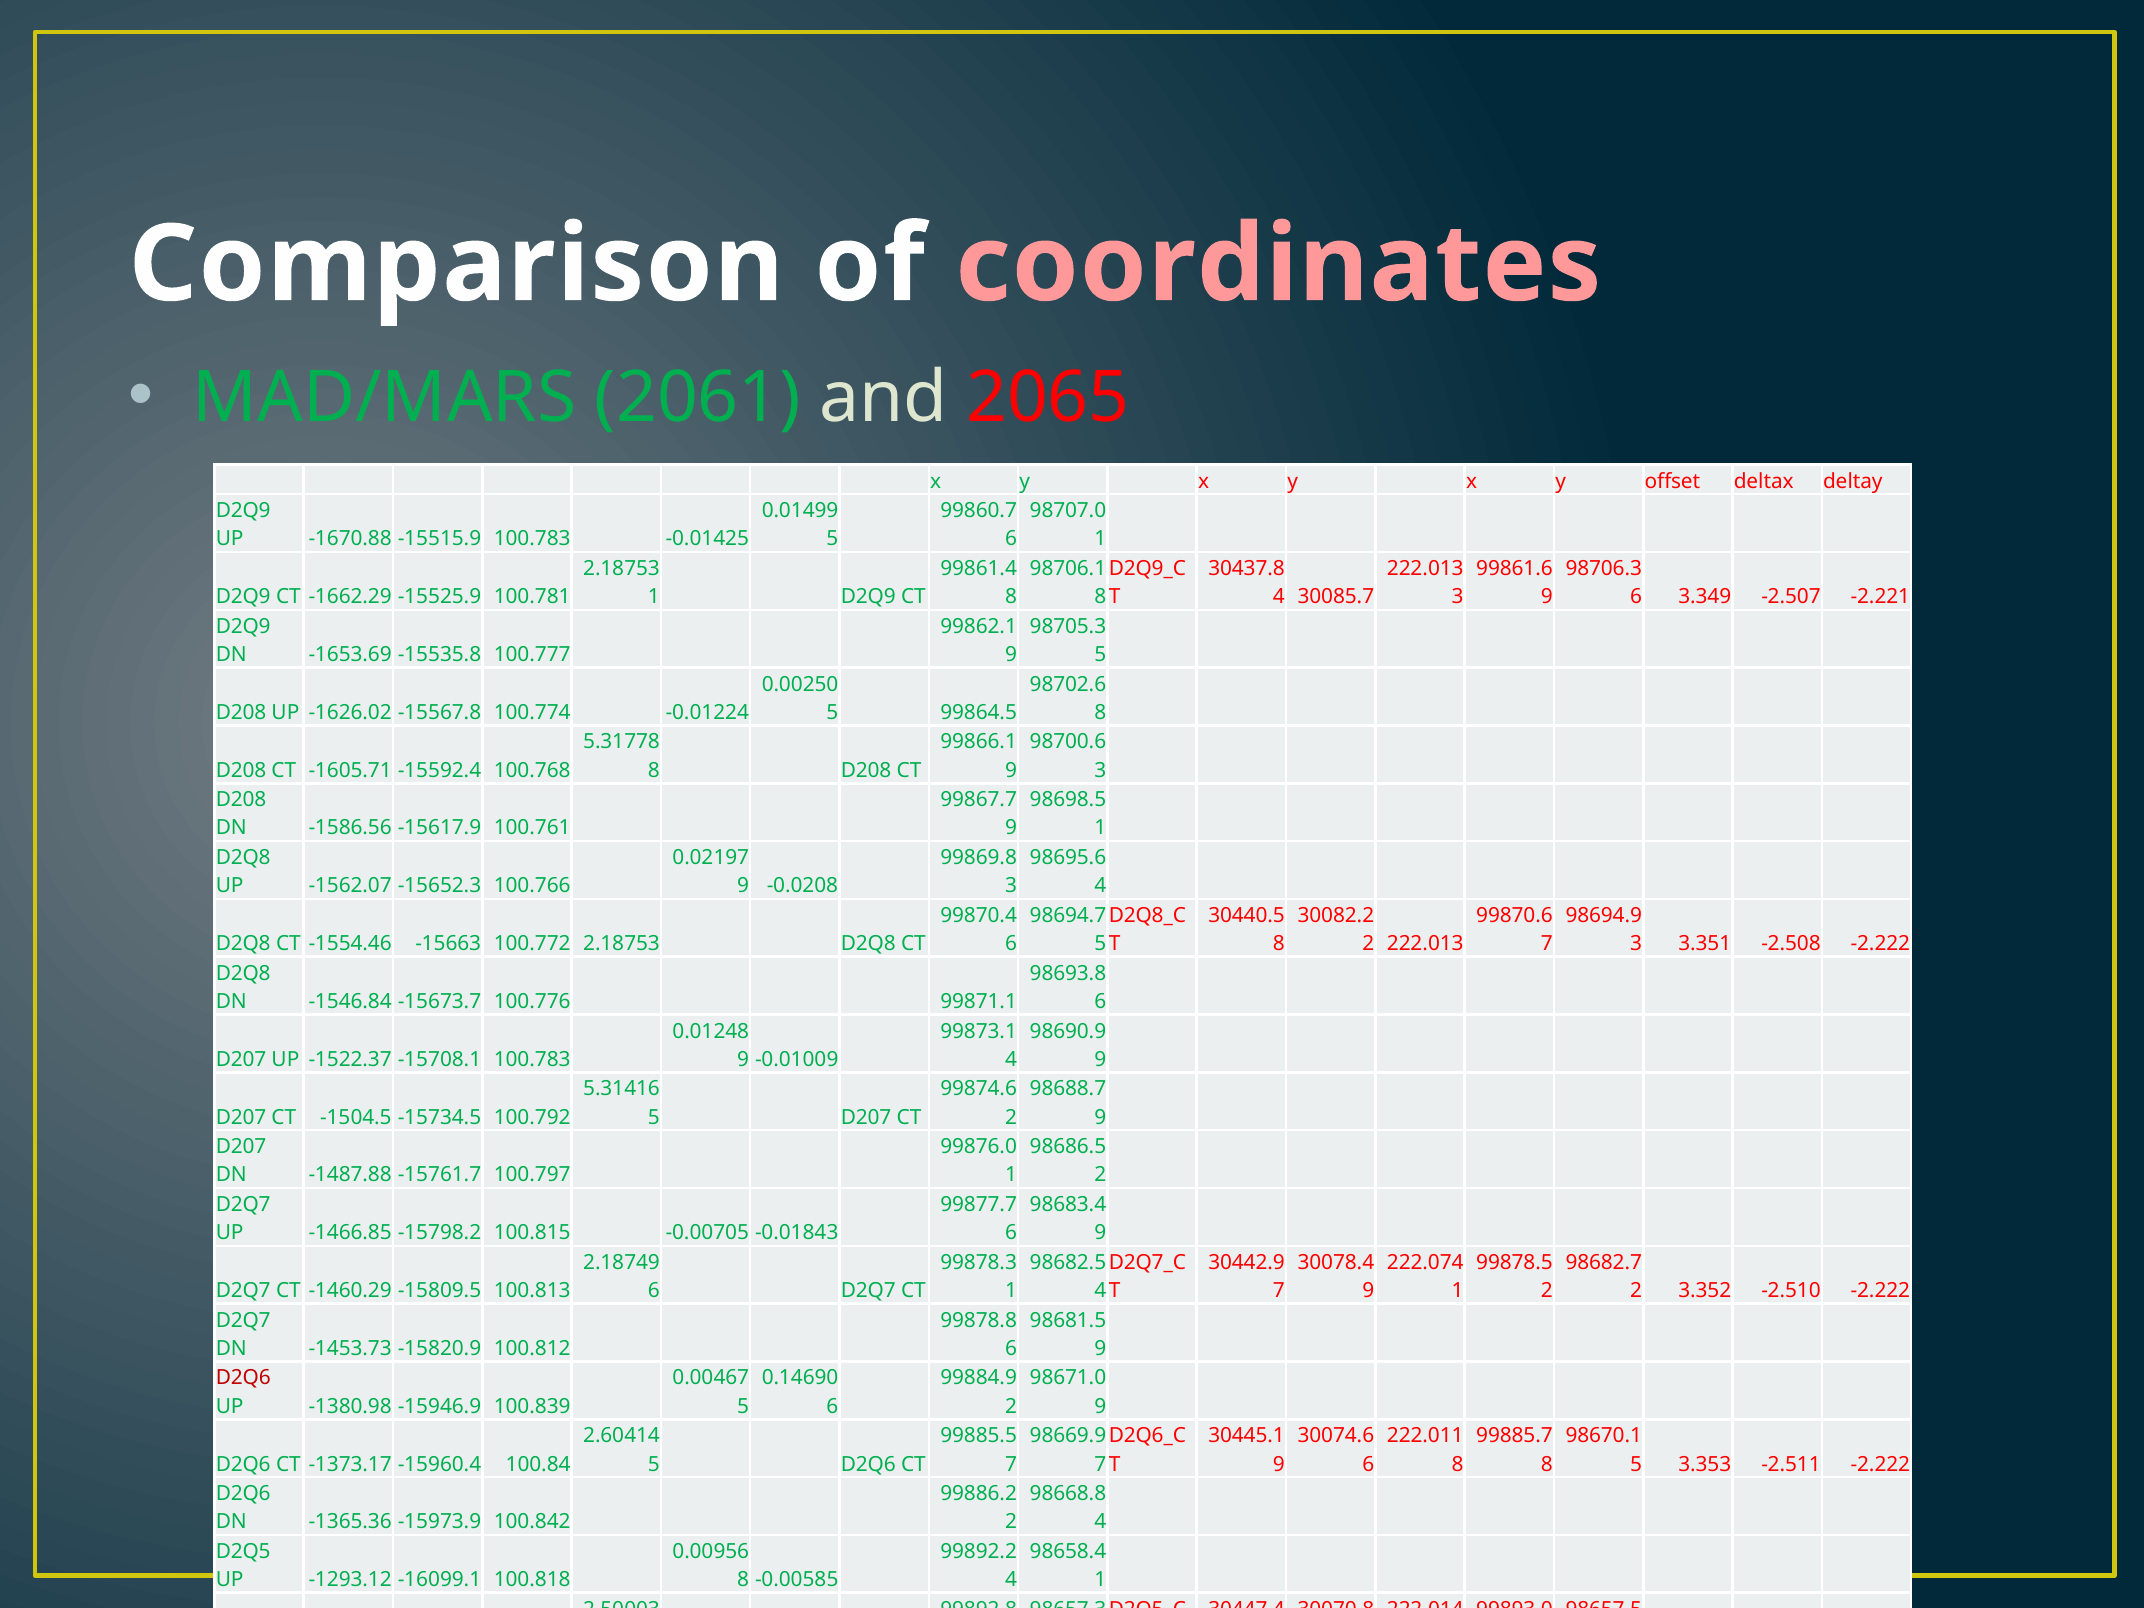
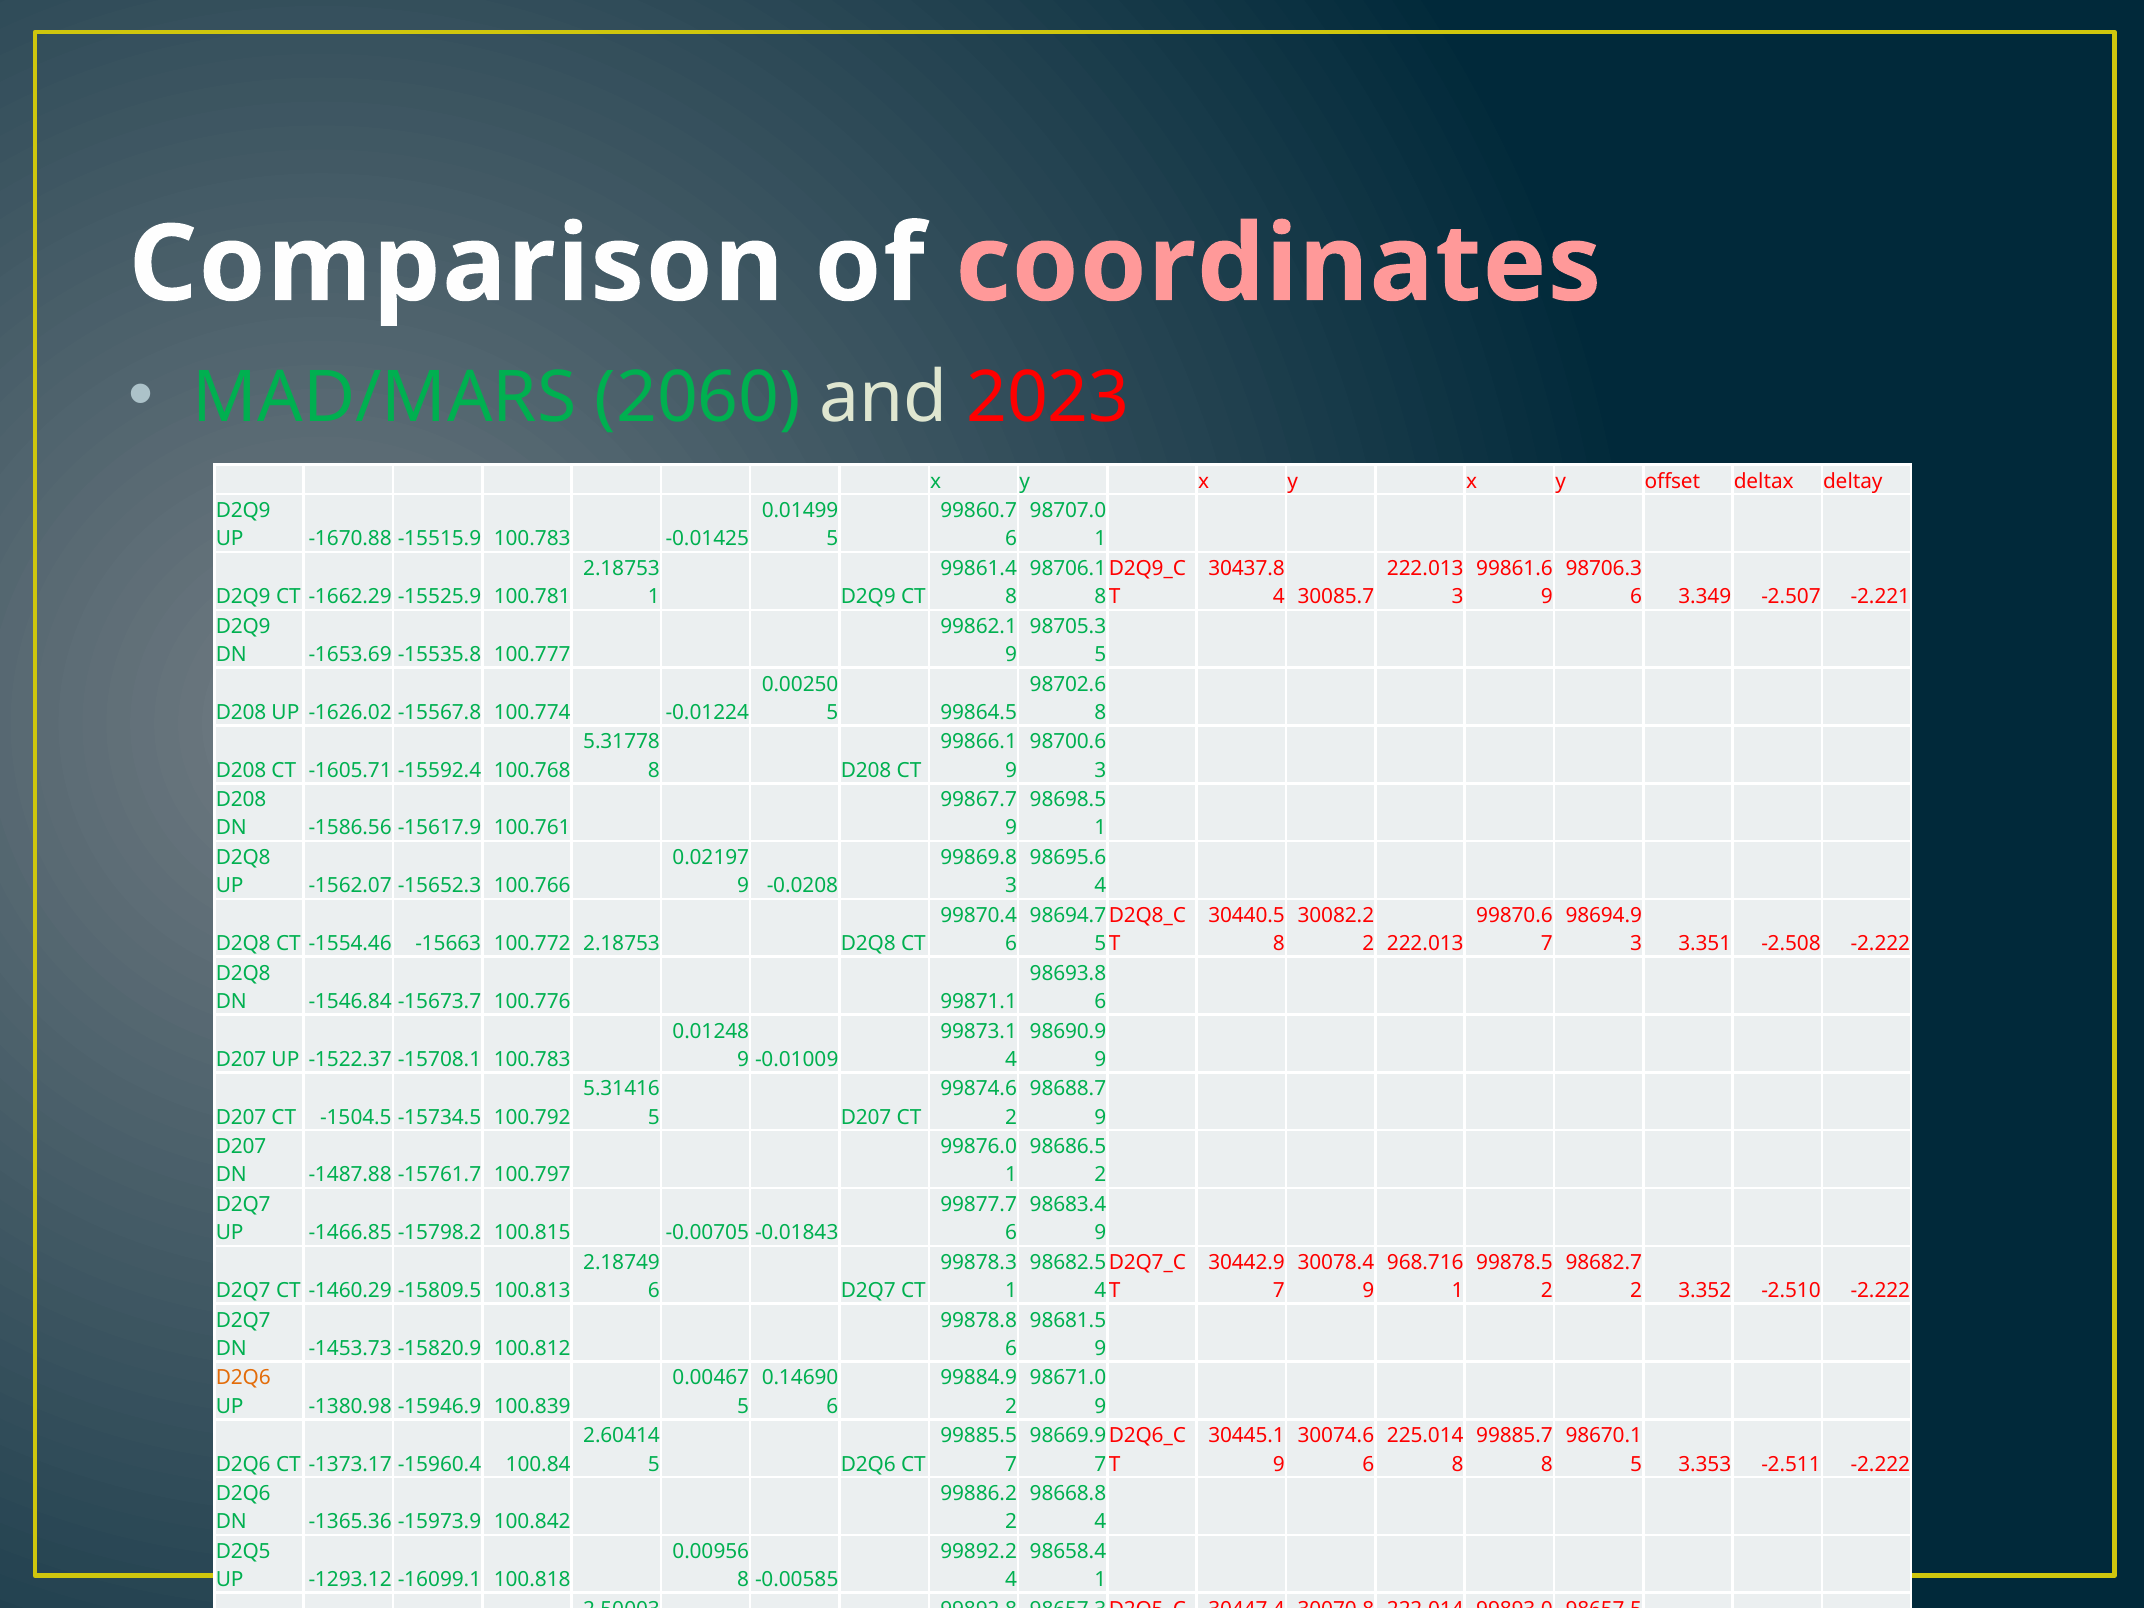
2061: 2061 -> 2060 (698, 398)
2065: 2065 -> 2023 (1048, 398)
222.074: 222.074 -> 968.716 (1425, 1262)
D2Q6 colour: red -> orange (243, 1378)
222.011: 222.011 -> 225.014 (1425, 1436)
